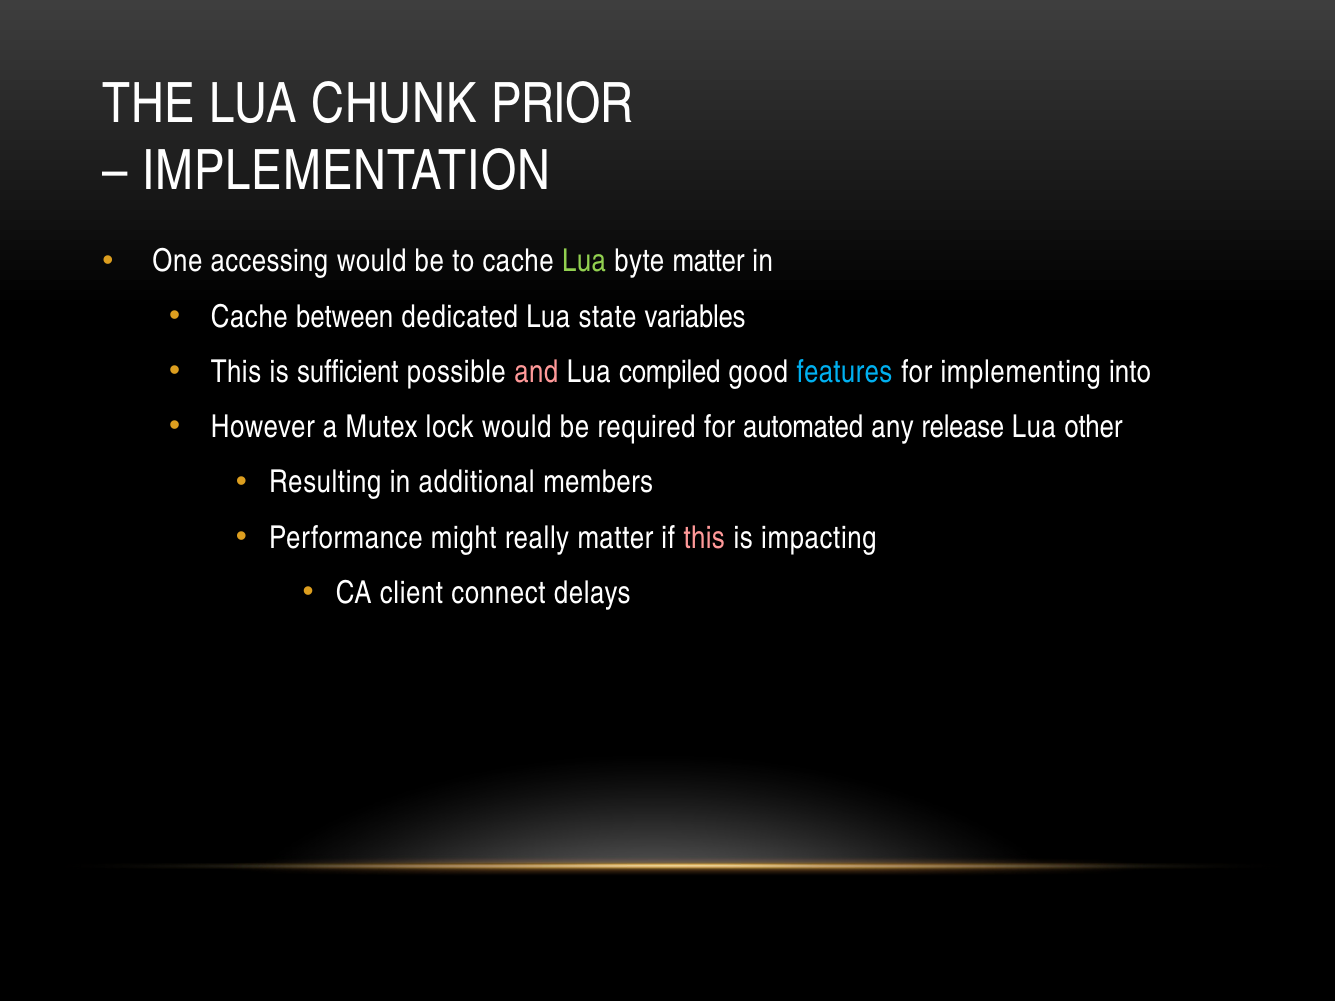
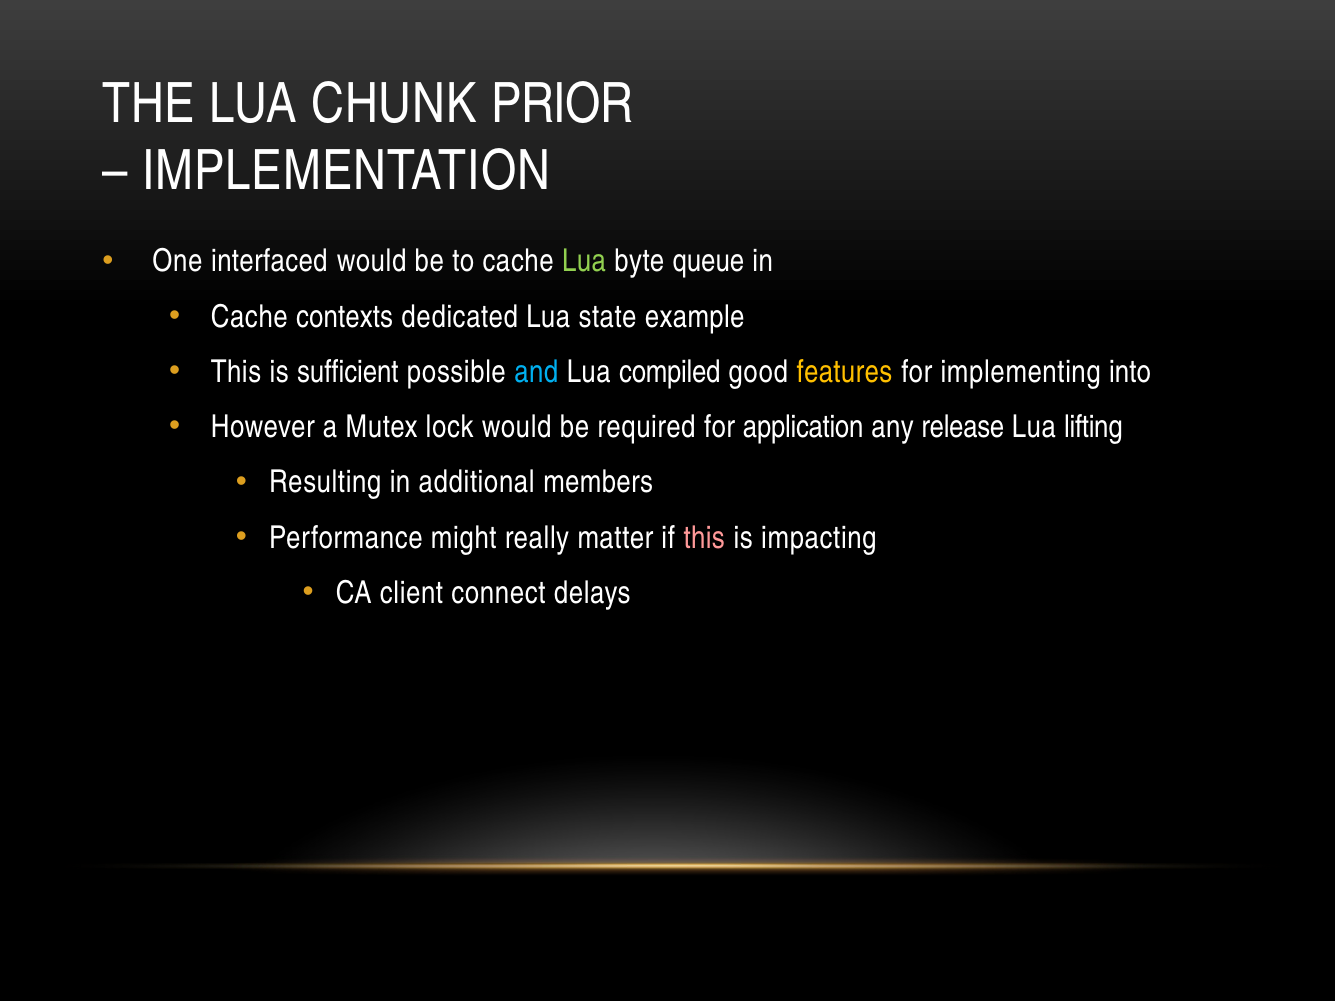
accessing: accessing -> interfaced (269, 261)
byte matter: matter -> queue (708, 261)
between: between -> contexts (345, 317)
variables: variables -> example (695, 317)
and colour: pink -> light blue (536, 372)
features colour: light blue -> yellow (844, 372)
automated: automated -> application (803, 427)
other: other -> lifting (1093, 427)
